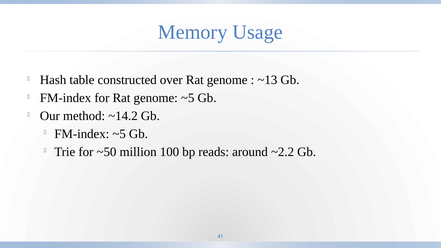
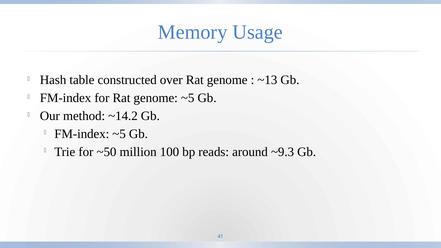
~2.2: ~2.2 -> ~9.3 (283, 152)
